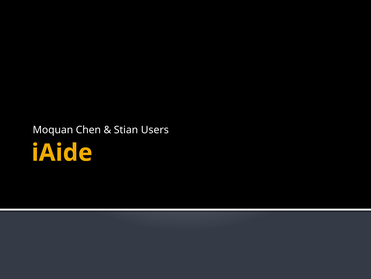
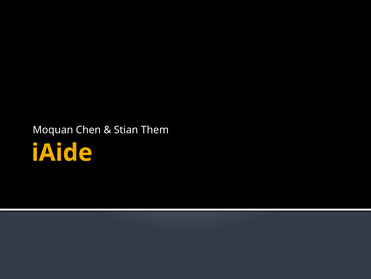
Users: Users -> Them (155, 130)
